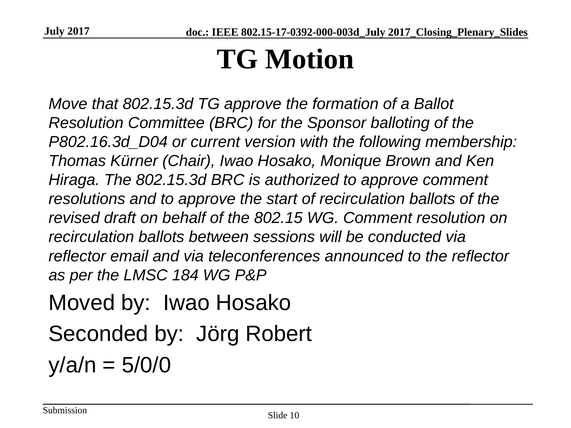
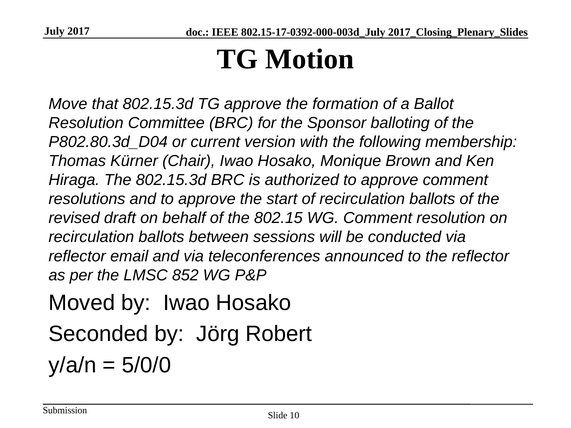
P802.16.3d_D04: P802.16.3d_D04 -> P802.80.3d_D04 (108, 142)
184: 184 -> 852 (185, 275)
